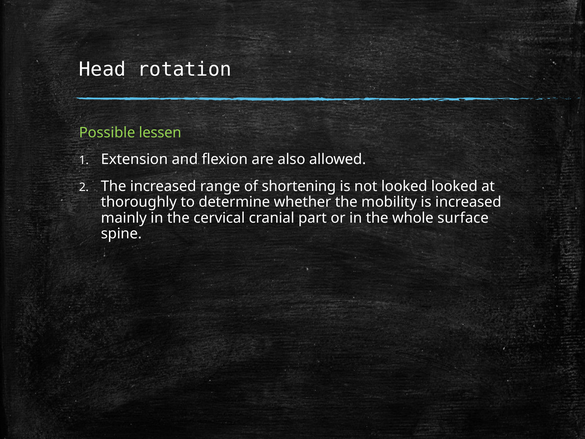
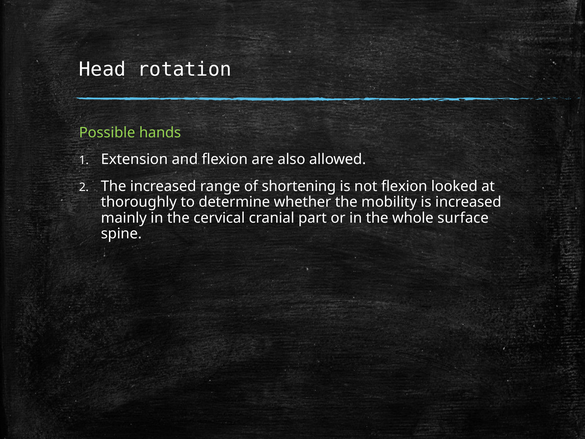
lessen: lessen -> hands (160, 133)
not looked: looked -> flexion (404, 186)
